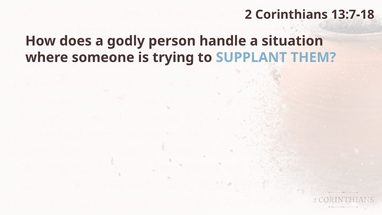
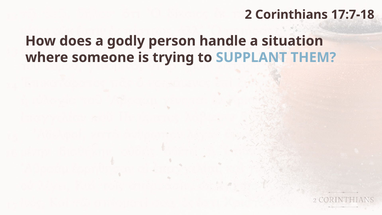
13:7-18: 13:7-18 -> 17:7-18 (353, 15)
